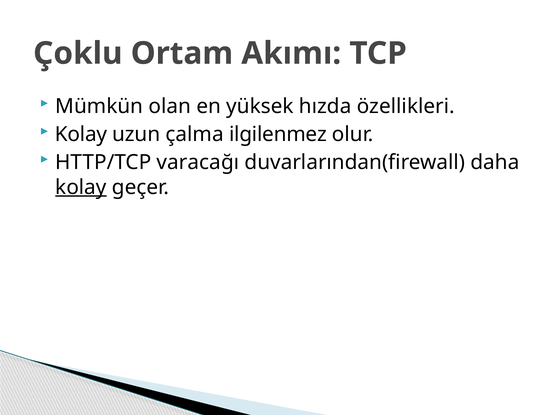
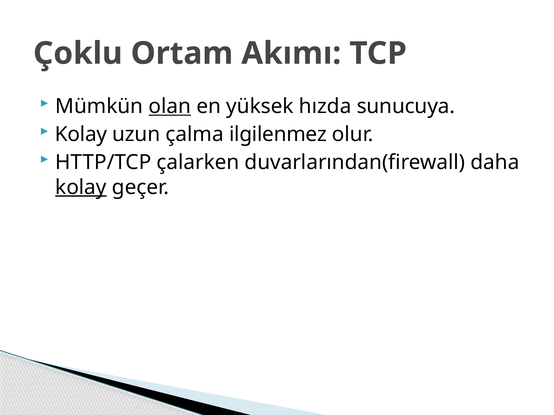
olan underline: none -> present (170, 106)
özellikleri: özellikleri -> sunucuya (406, 106)
varacağı: varacağı -> çalarken (198, 162)
